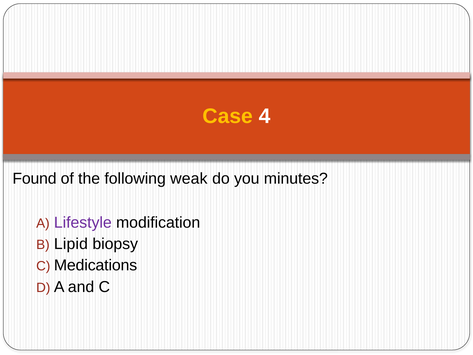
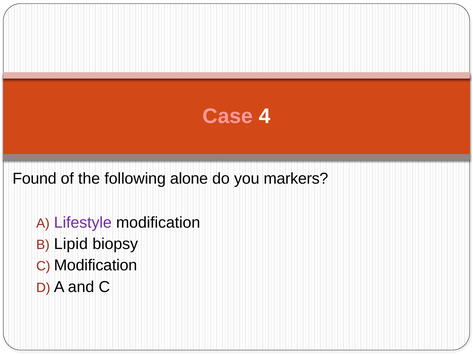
Case colour: yellow -> pink (228, 116)
weak: weak -> alone (189, 178)
minutes: minutes -> markers (296, 178)
C Medications: Medications -> Modification (96, 265)
